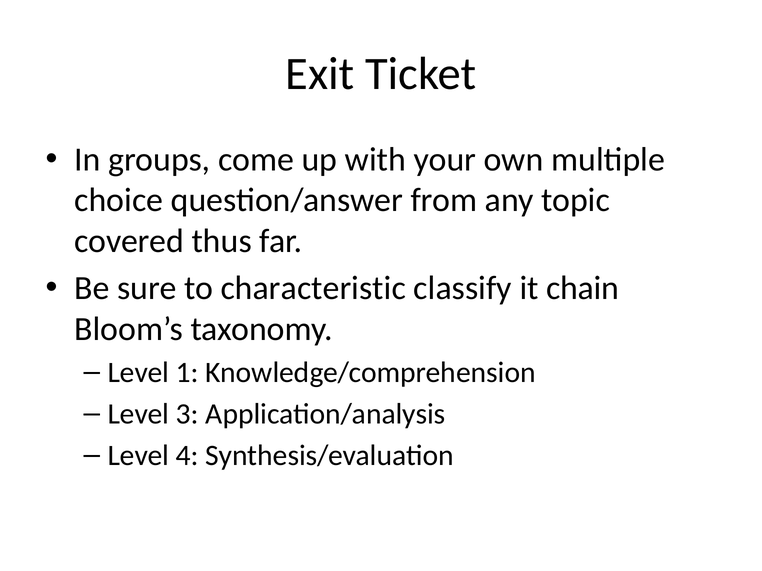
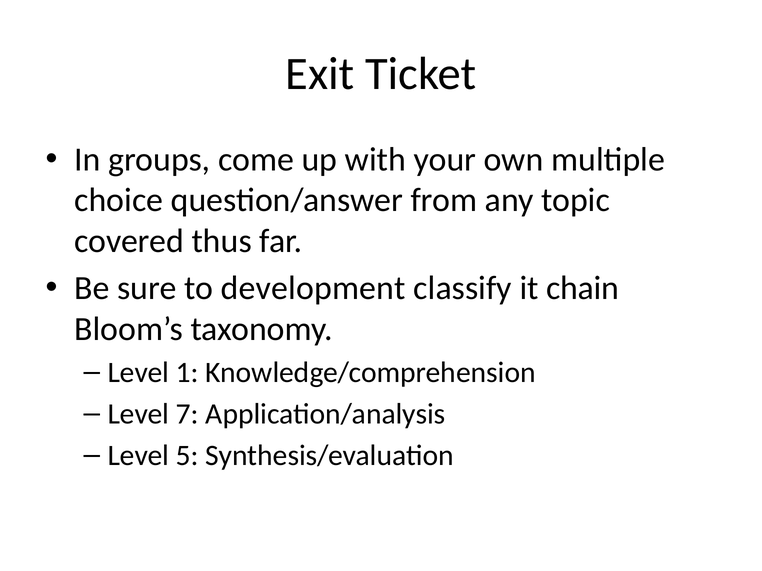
characteristic: characteristic -> development (313, 289)
3: 3 -> 7 (187, 415)
4: 4 -> 5 (187, 456)
